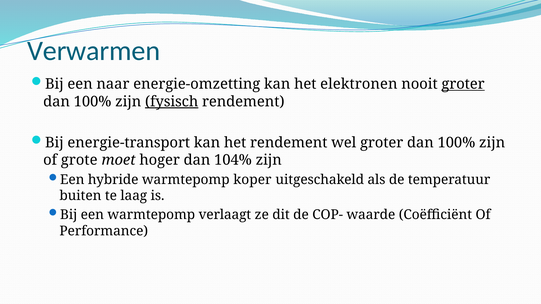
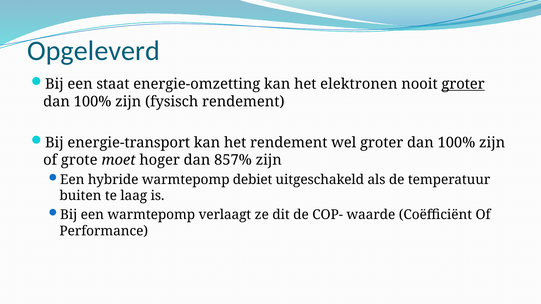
Verwarmen: Verwarmen -> Opgeleverd (94, 51)
naar: naar -> staat (113, 84)
fysisch underline: present -> none (172, 102)
104%: 104% -> 857% (233, 160)
koper: koper -> debiet (253, 180)
